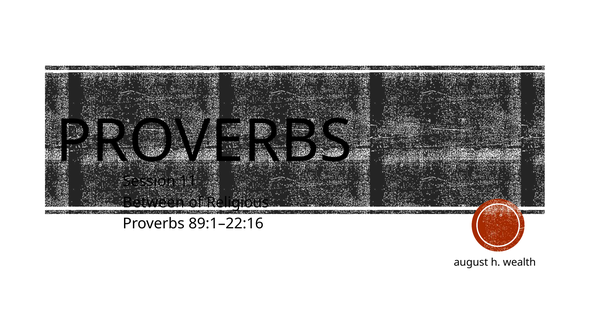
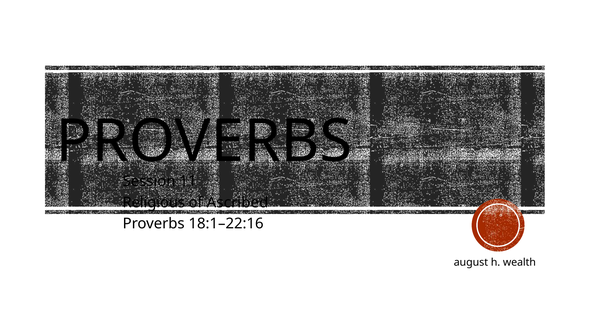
Between: Between -> Religious (154, 203)
Religious: Religious -> Ascribed (238, 203)
89:1–22:16: 89:1–22:16 -> 18:1–22:16 (226, 224)
